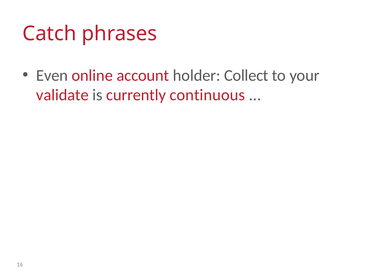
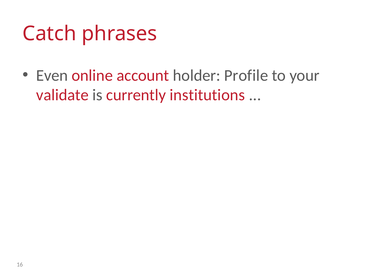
Collect: Collect -> Profile (246, 75)
continuous: continuous -> institutions (207, 95)
